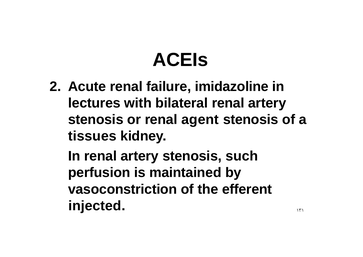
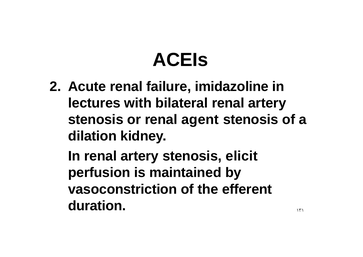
tissues: tissues -> dilation (92, 136)
such: such -> elicit (242, 156)
injected: injected -> duration (97, 206)
